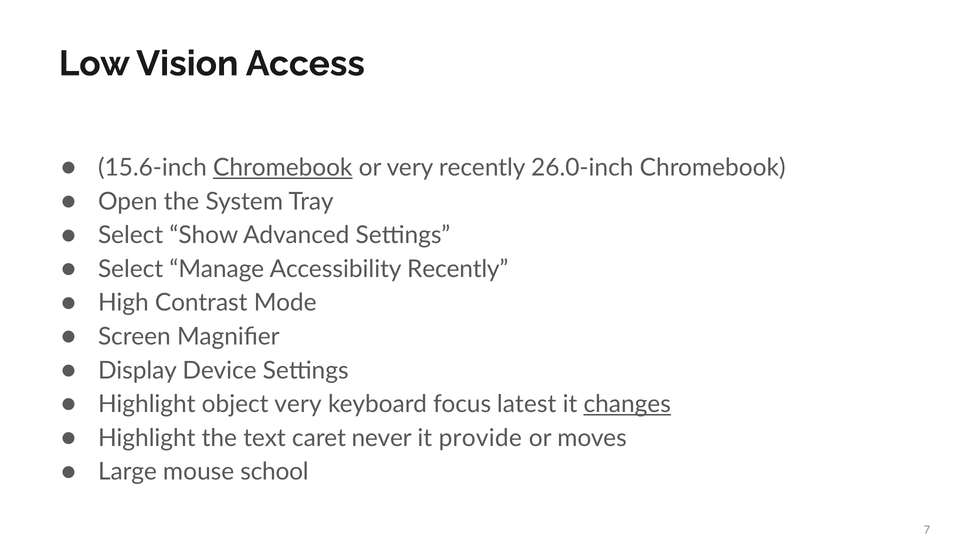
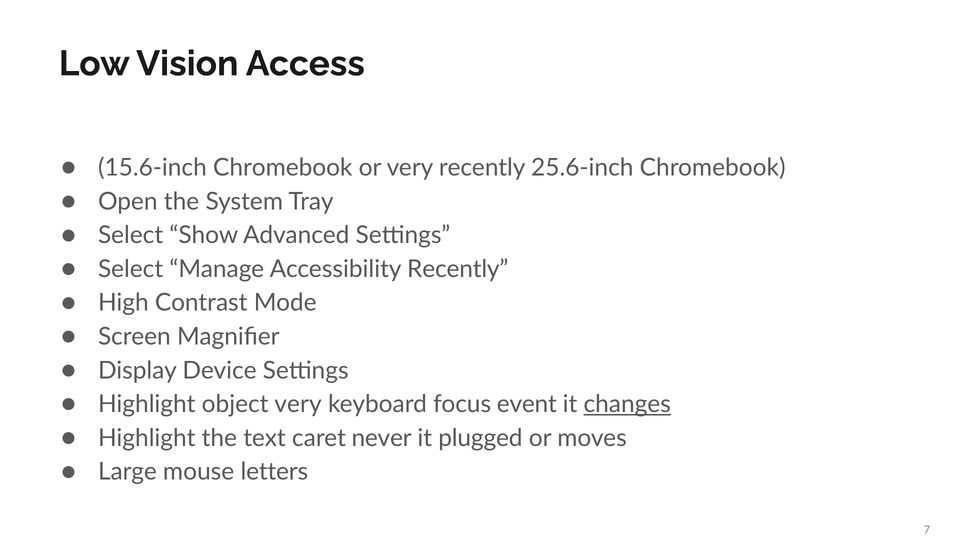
Chromebook underline: present -> none (283, 168)
26.0-inch: 26.0-inch -> 25.6-inch (582, 168)
latest: latest -> event (527, 404)
provide: provide -> plugged (480, 438)
school: school -> letters (274, 472)
